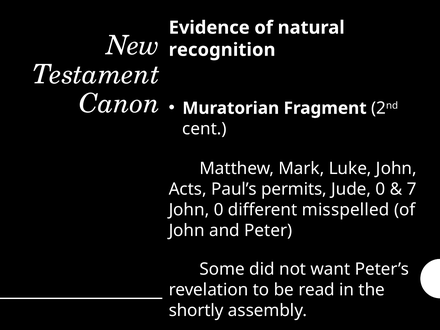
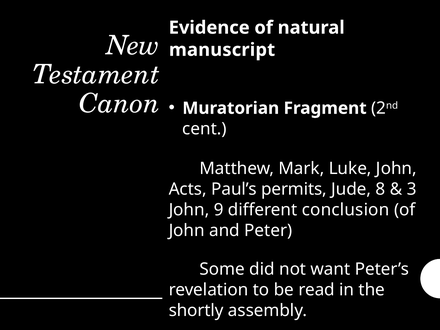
recognition: recognition -> manuscript (222, 50)
Jude 0: 0 -> 8 (380, 189)
7: 7 -> 3 (412, 189)
John 0: 0 -> 9 (219, 210)
misspelled: misspelled -> conclusion (346, 210)
